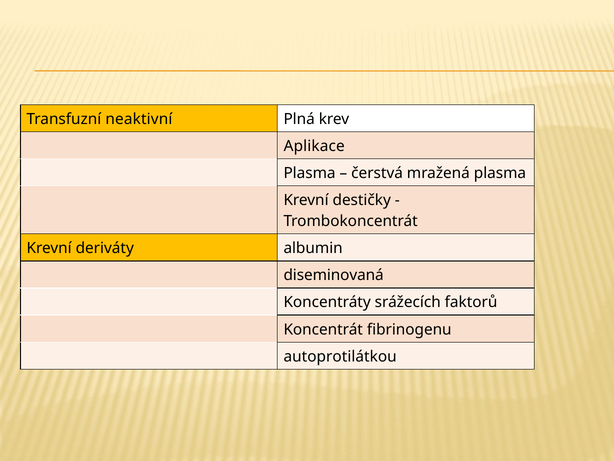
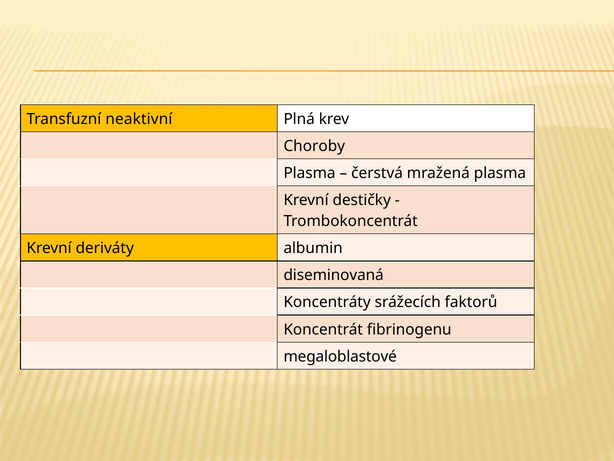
Aplikace: Aplikace -> Choroby (314, 146)
autoprotilátkou: autoprotilátkou -> megaloblastové (340, 356)
